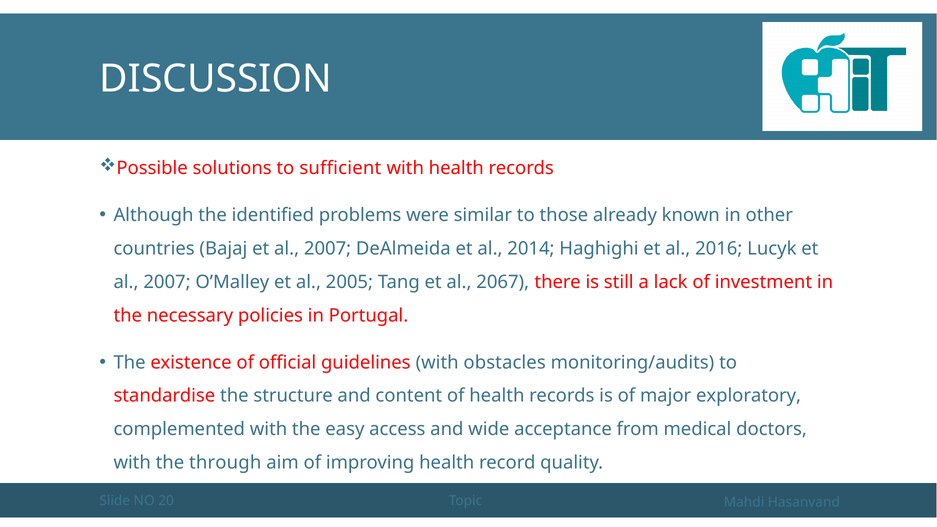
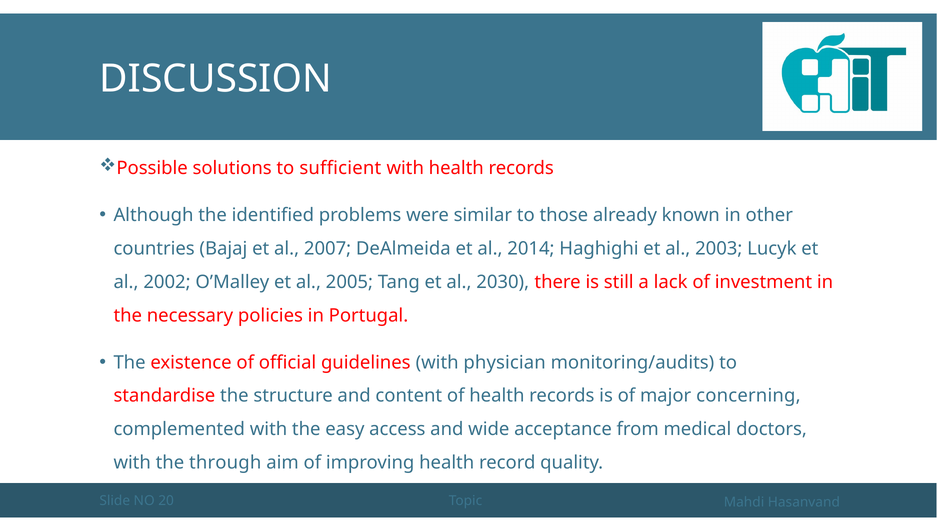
2016: 2016 -> 2003 (719, 249)
2007: 2007 -> 2002 (167, 282)
2067: 2067 -> 2030 (503, 282)
obstacles: obstacles -> physician (505, 362)
exploratory: exploratory -> concerning (748, 396)
